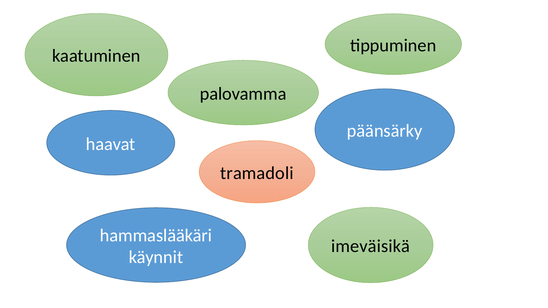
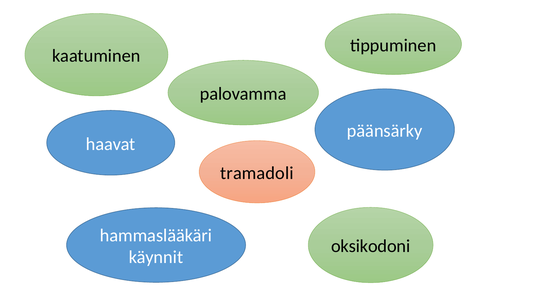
imeväisikä: imeväisikä -> oksikodoni (371, 246)
